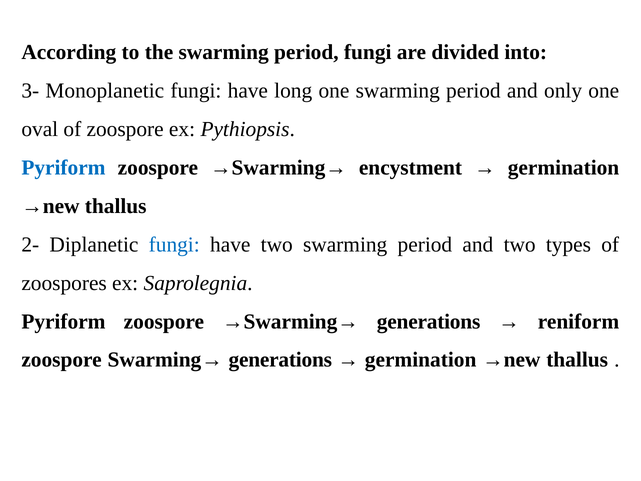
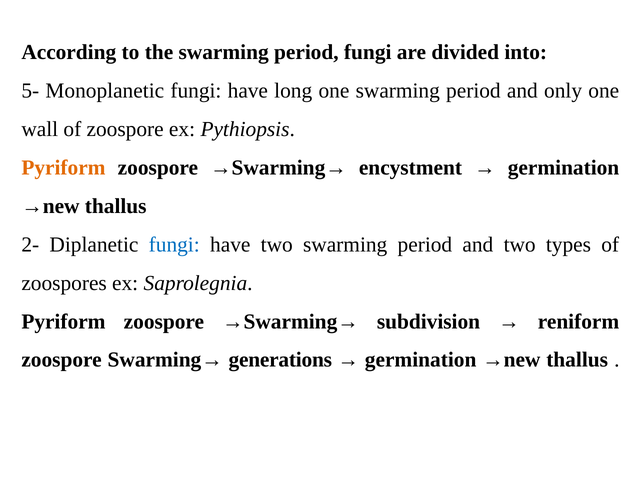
3-: 3- -> 5- (30, 91)
oval: oval -> wall (40, 129)
Pyriform colour: blue -> orange (63, 167)
→Swarming→ generations: generations -> subdivision (429, 321)
